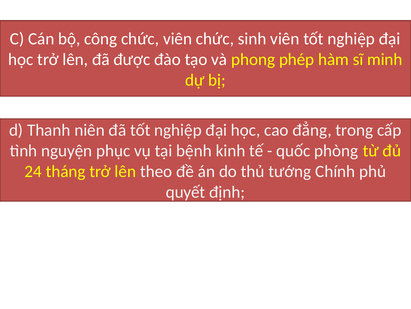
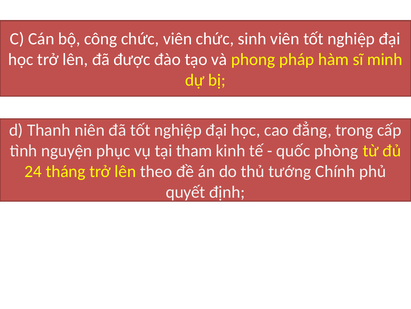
phép: phép -> pháp (297, 59)
bệnh: bệnh -> tham (194, 150)
